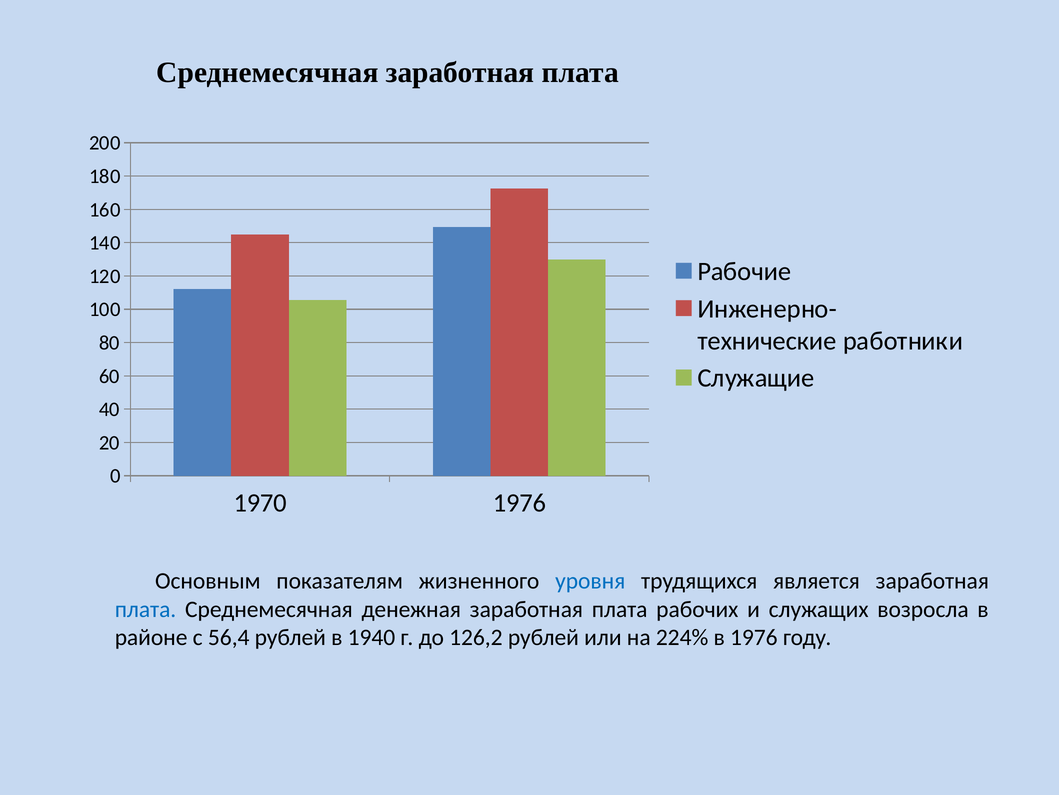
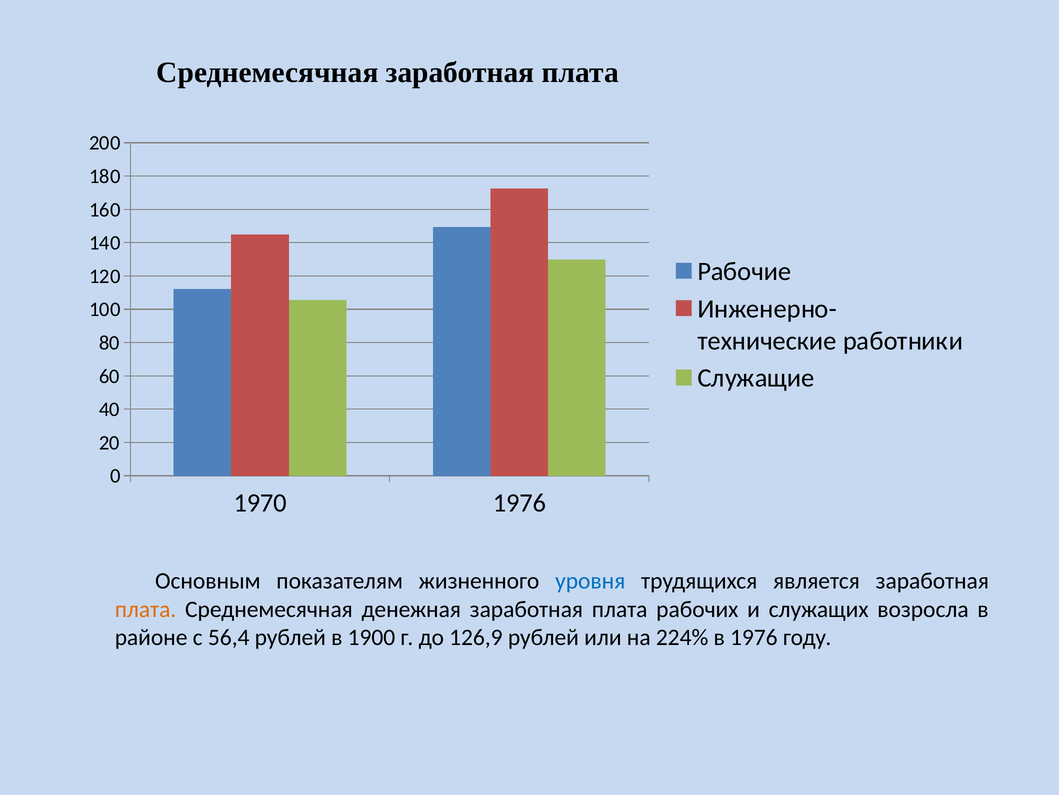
плата colour: blue -> orange (146, 609)
1940: 1940 -> 1900 (371, 637)
126,2: 126,2 -> 126,9 (476, 637)
